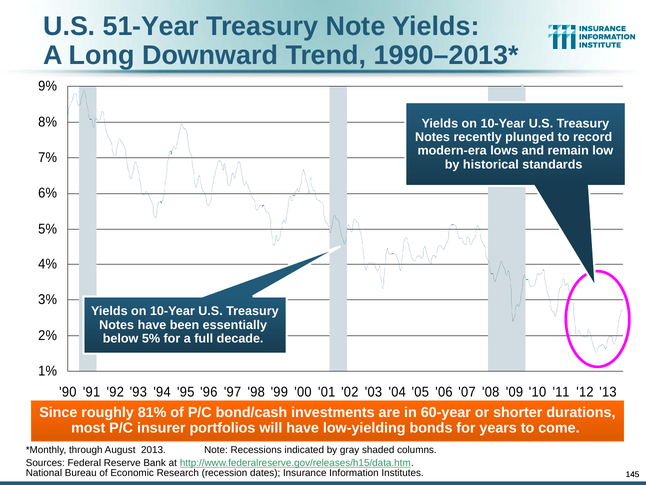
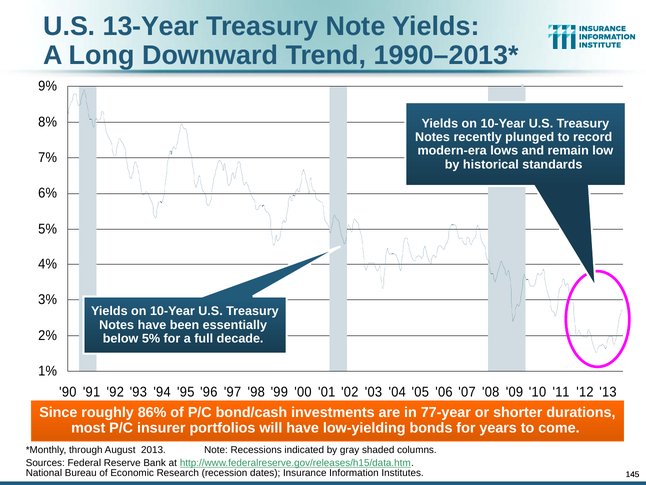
51-Year: 51-Year -> 13-Year (151, 26)
81%: 81% -> 86% (152, 412)
60-year: 60-year -> 77-year (446, 412)
